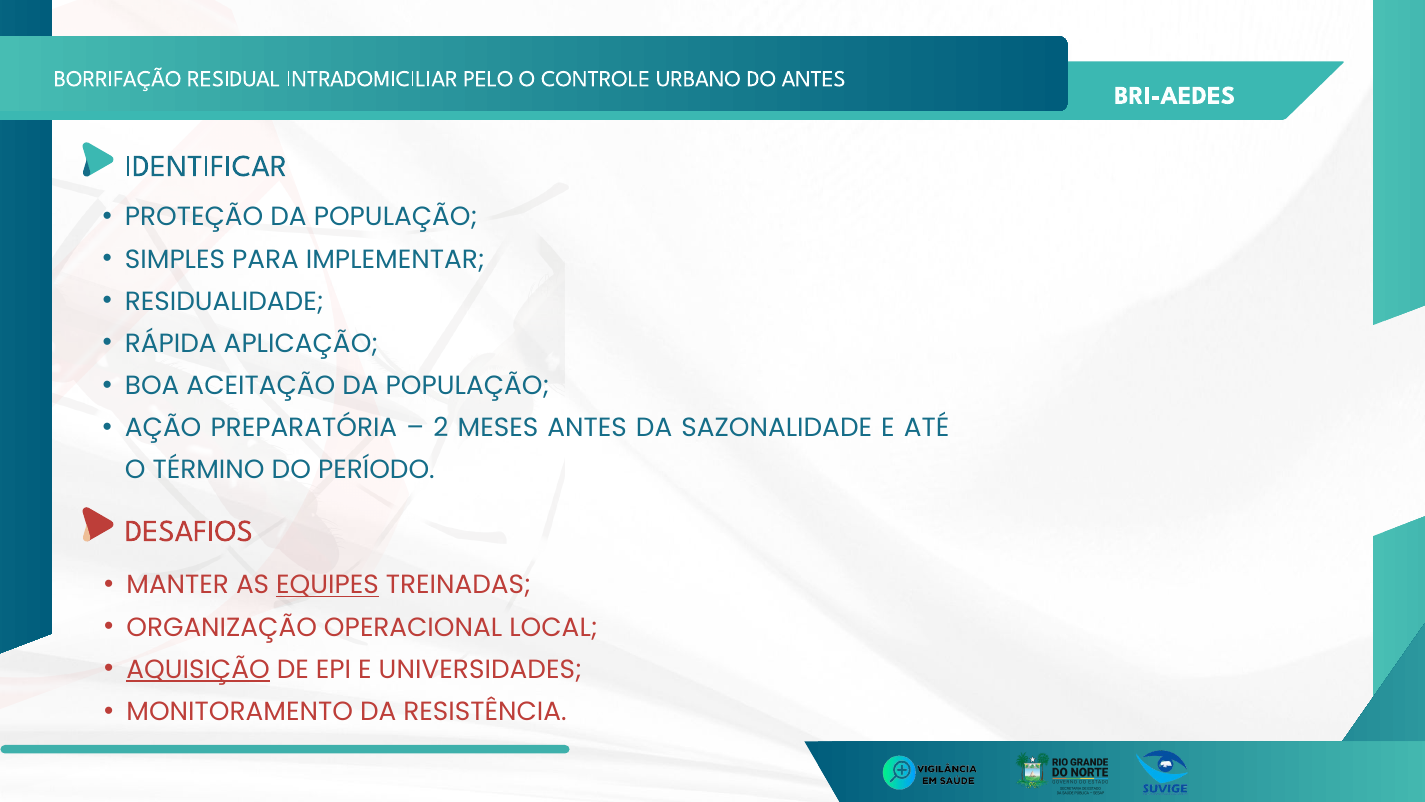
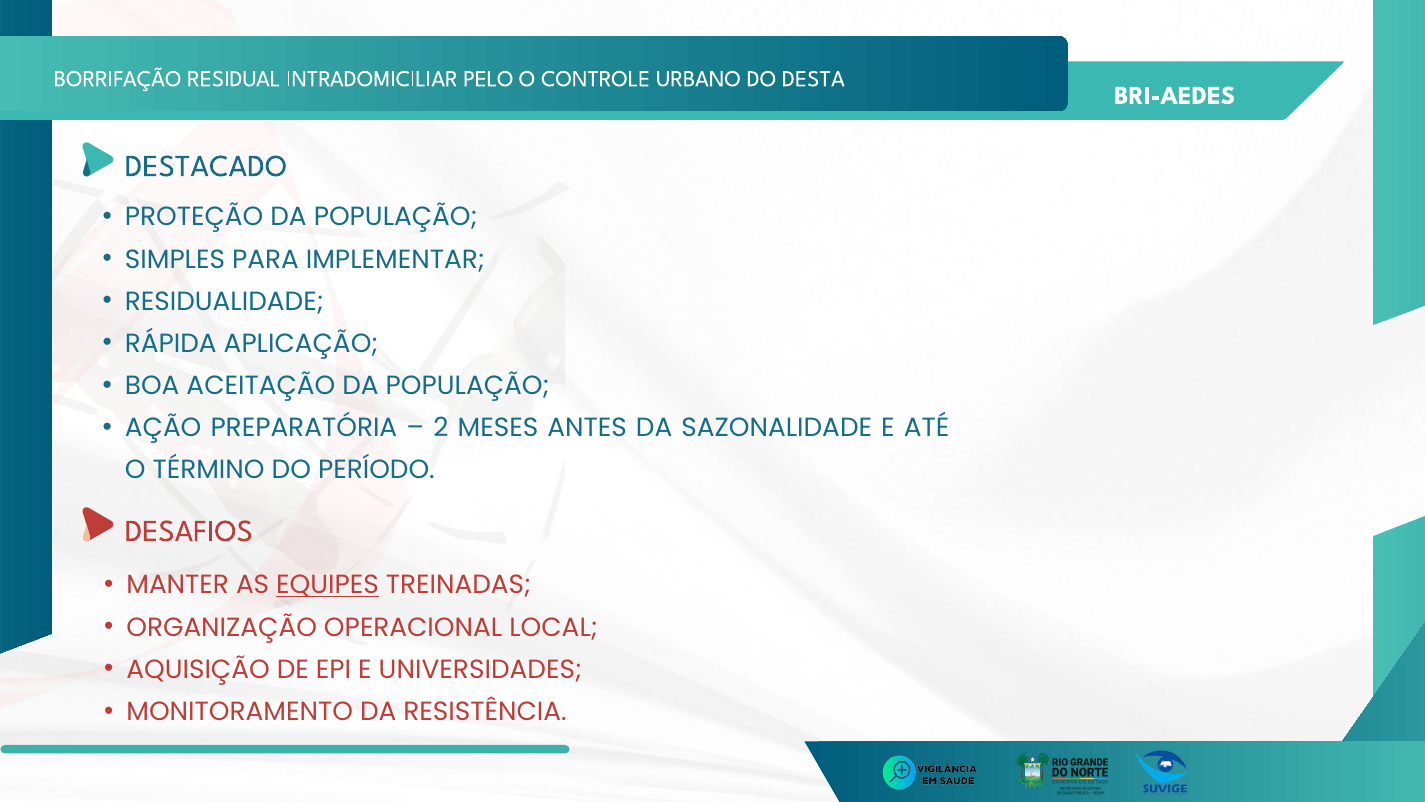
DO ANTES: ANTES -> DESTA (813, 79)
IDENTIFICAR: IDENTIFICAR -> DESTACADO (206, 166)
AQUISIÇÃO underline: present -> none (198, 669)
